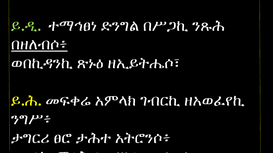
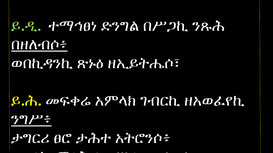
ንግሥ፥ underline: none -> present (31, 120)
